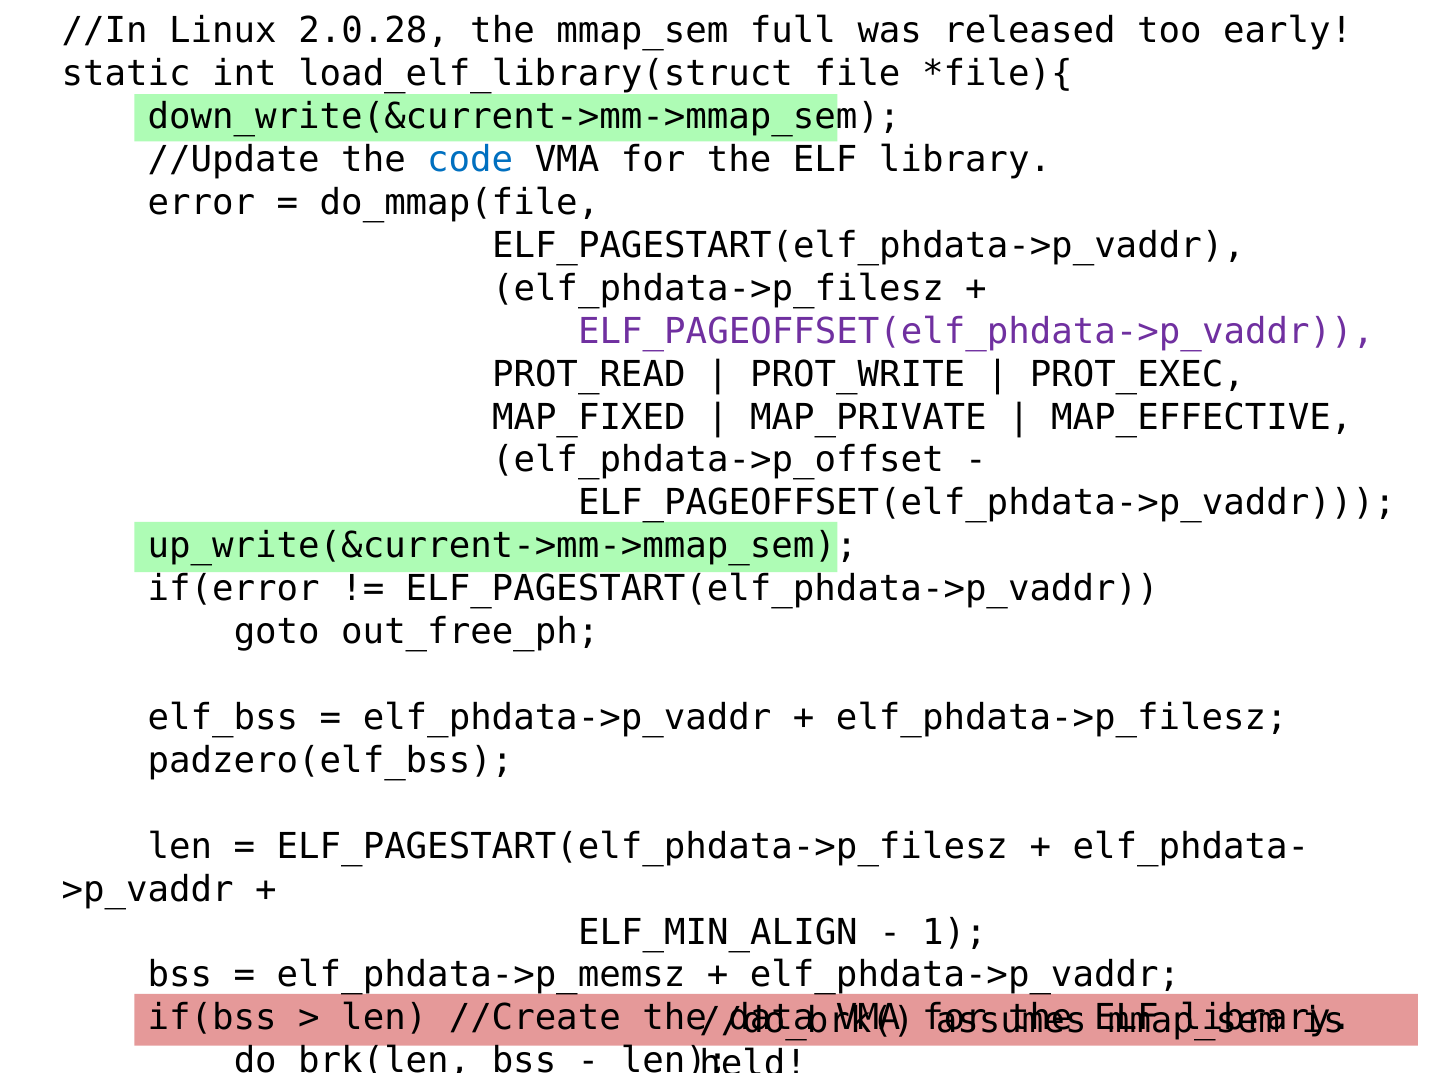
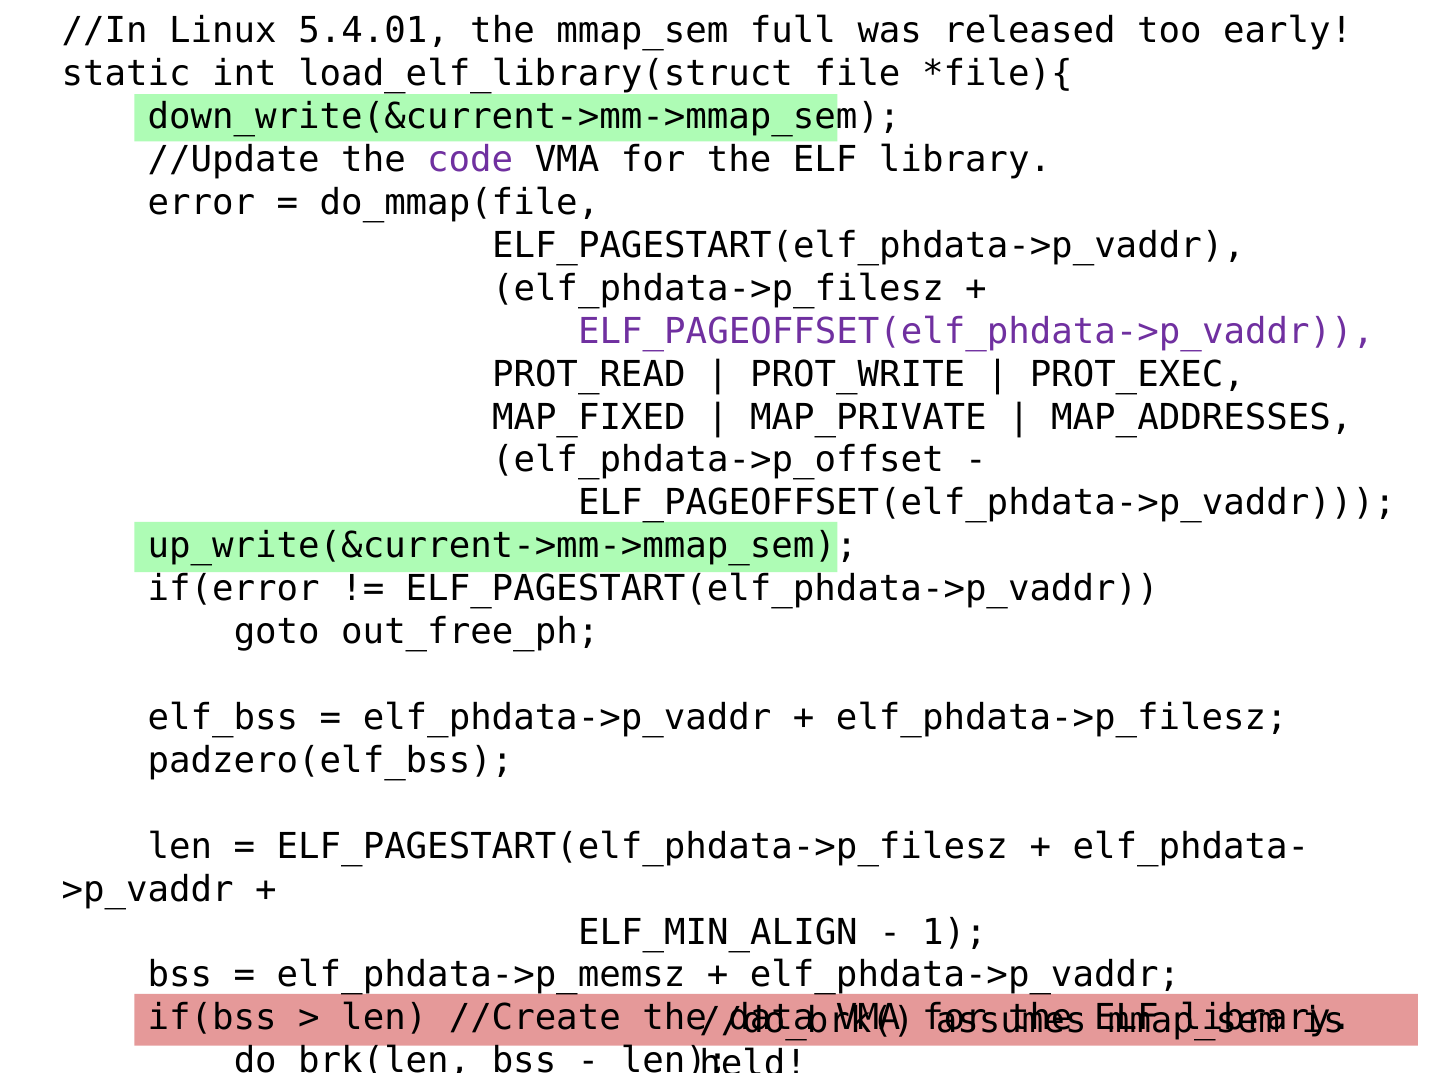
2.0.28: 2.0.28 -> 5.4.01 (374, 31)
code colour: blue -> purple (470, 160)
MAP_EFFECTIVE: MAP_EFFECTIVE -> MAP_ADDRESSES (1202, 417)
